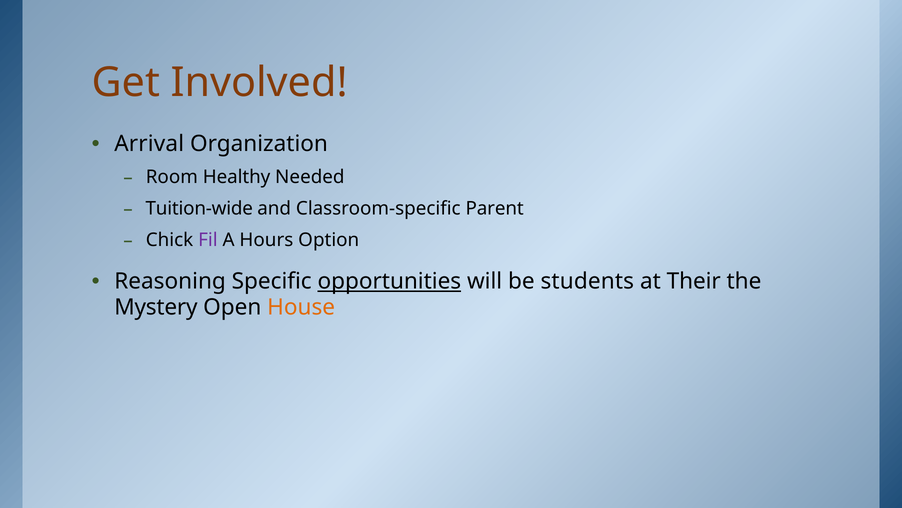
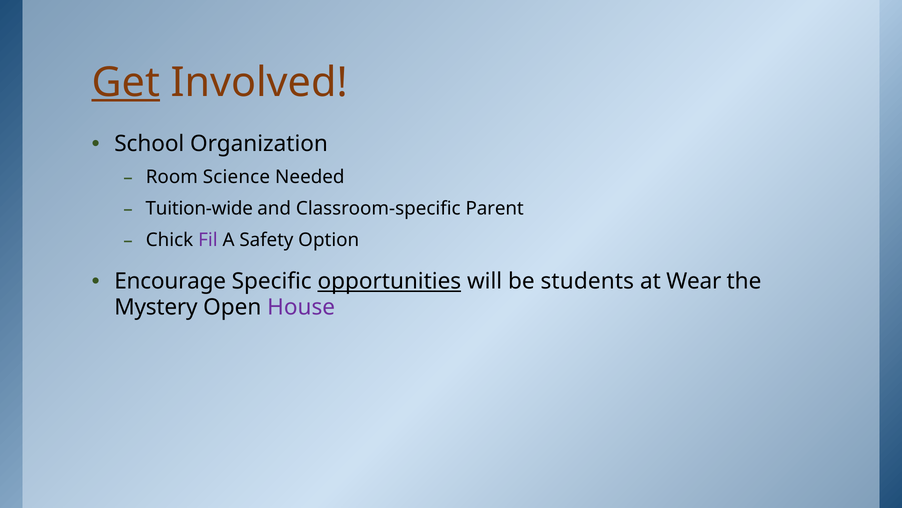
Get underline: none -> present (126, 82)
Arrival: Arrival -> School (149, 144)
Healthy: Healthy -> Science (236, 177)
Hours: Hours -> Safety (266, 240)
Reasoning: Reasoning -> Encourage (170, 281)
Their: Their -> Wear (694, 281)
House colour: orange -> purple (301, 307)
